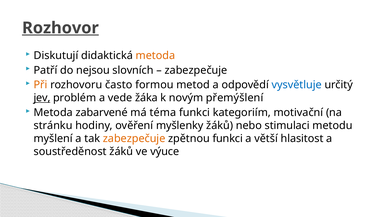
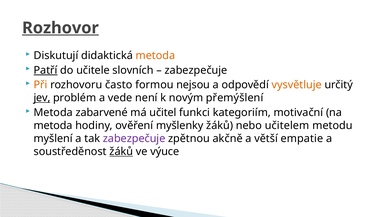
Patří underline: none -> present (46, 70)
nejsou: nejsou -> učitele (93, 70)
metod: metod -> nejsou (193, 85)
vysvětluje colour: blue -> orange (297, 85)
žáka: žáka -> není (146, 98)
téma: téma -> učitel (163, 112)
stránku: stránku -> metoda (53, 125)
stimulaci: stimulaci -> učitelem (287, 125)
zabezpečuje colour: orange -> purple (134, 138)
zpětnou funkci: funkci -> akčně (228, 138)
hlasitost: hlasitost -> empatie (302, 138)
žáků underline: none -> present (121, 151)
